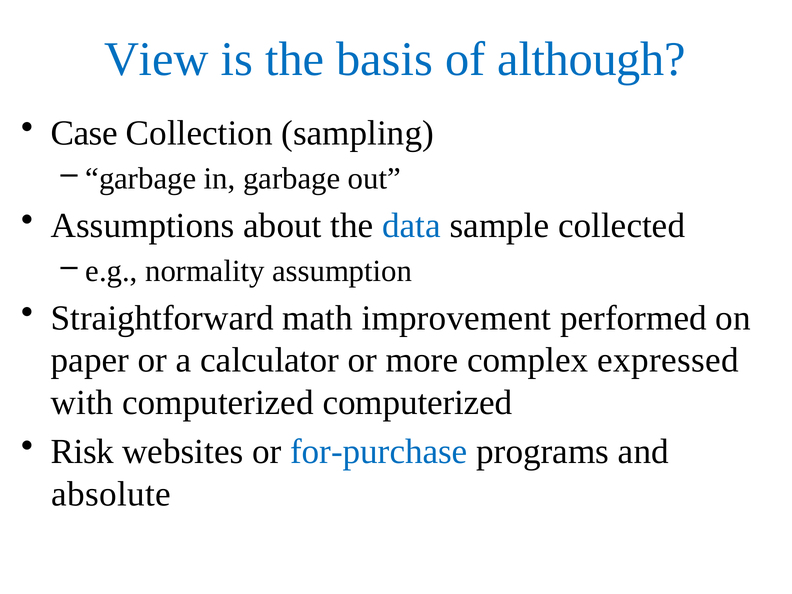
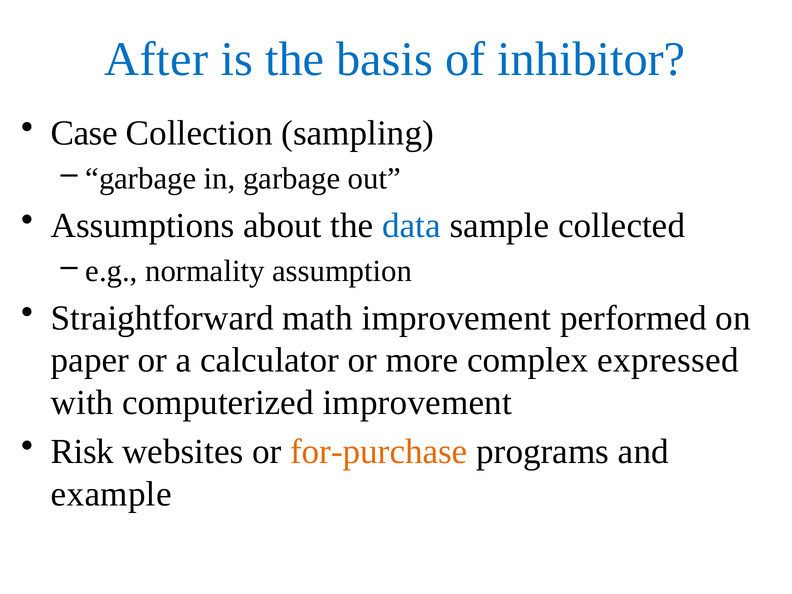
View: View -> After (156, 59)
although: although -> inhibitor (591, 59)
computerized computerized: computerized -> improvement (417, 403)
for-purchase colour: blue -> orange (379, 452)
absolute: absolute -> example (111, 494)
